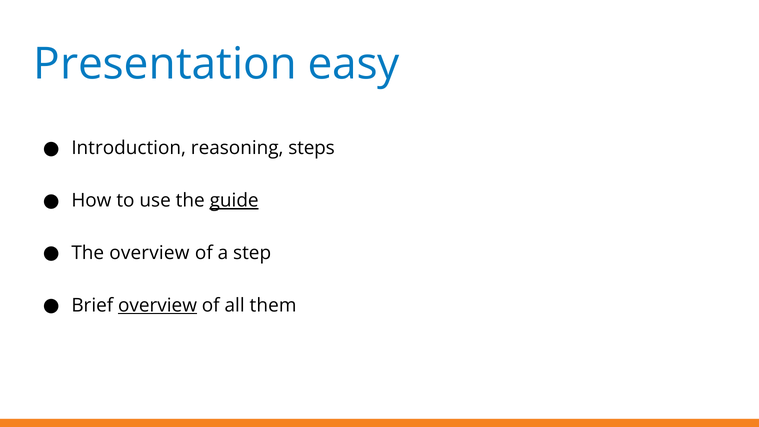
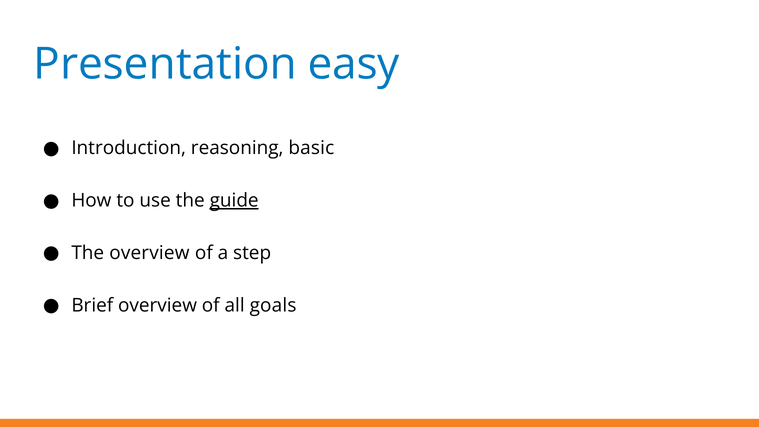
steps: steps -> basic (311, 148)
overview underline: present -> none (157, 305)
them: them -> goals (273, 305)
